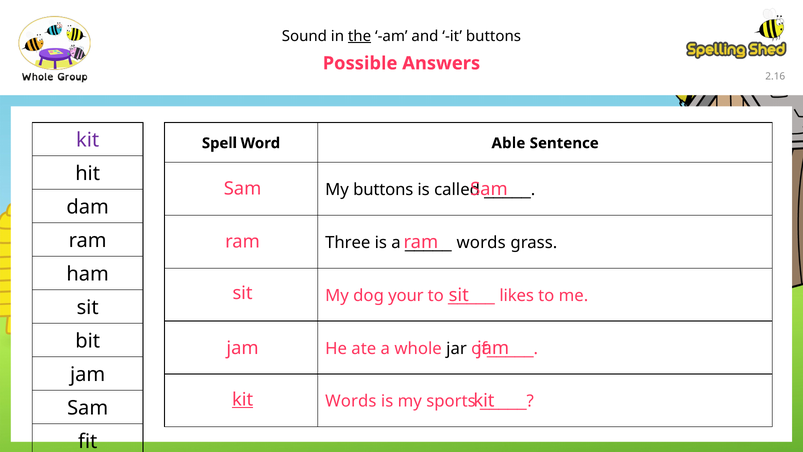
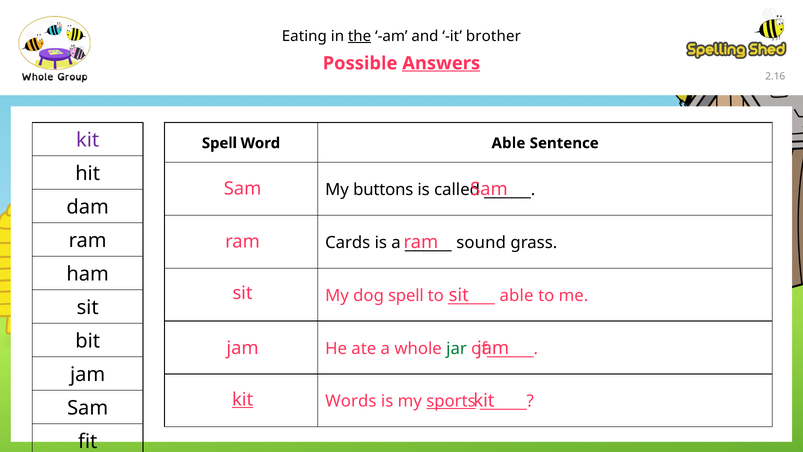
Sound: Sound -> Eating (304, 36)
it buttons: buttons -> brother (493, 36)
Answers underline: none -> present (441, 63)
Three: Three -> Cards (348, 243)
words: words -> sound (481, 243)
dog your: your -> spell (406, 295)
likes: likes -> able (517, 295)
jar colour: black -> green (457, 348)
sports underline: none -> present (451, 401)
